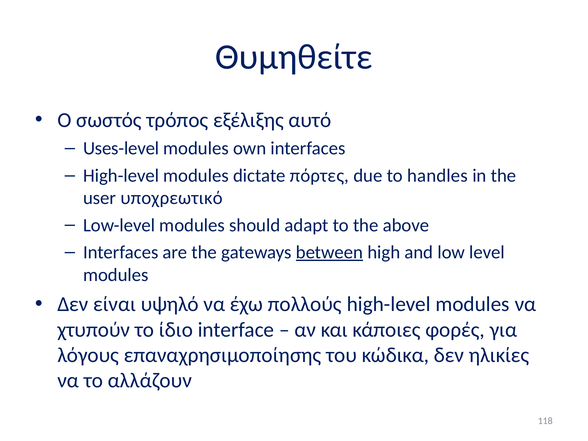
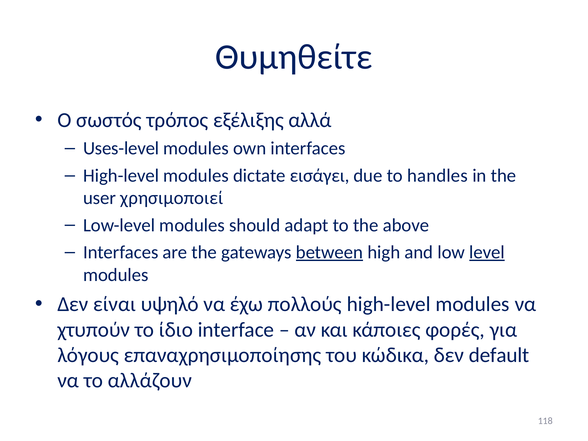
αυτό: αυτό -> αλλά (310, 120)
πόρτες: πόρτες -> εισάγει (320, 176)
υποχρεωτικό: υποχρεωτικό -> χρησιμοποιεί (172, 198)
level underline: none -> present (487, 252)
ηλικίες: ηλικίες -> default (499, 355)
